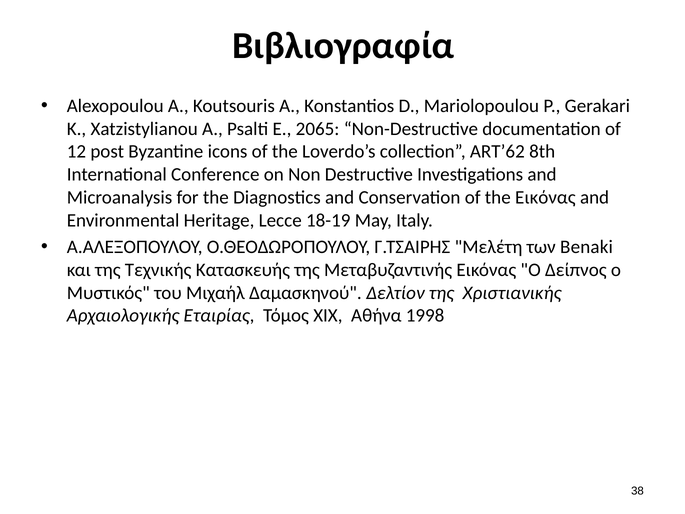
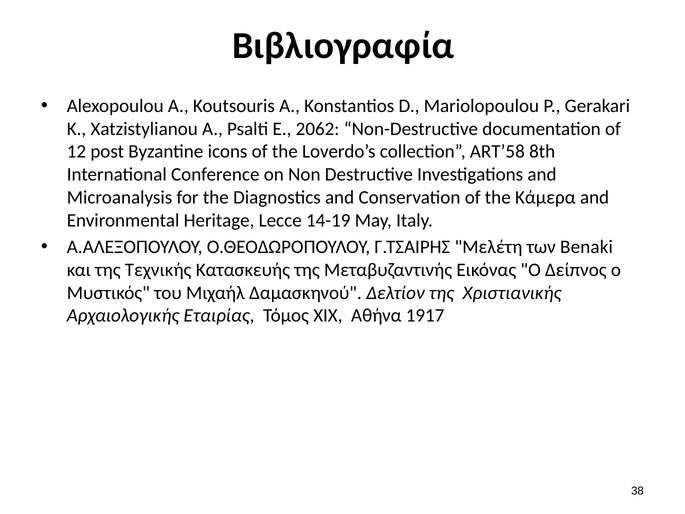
2065: 2065 -> 2062 (318, 129)
ART’62: ART’62 -> ART’58 (497, 152)
the Εικόνας: Εικόνας -> Κάμερα (545, 197)
18-19: 18-19 -> 14-19 (328, 220)
1998: 1998 -> 1917 (425, 315)
